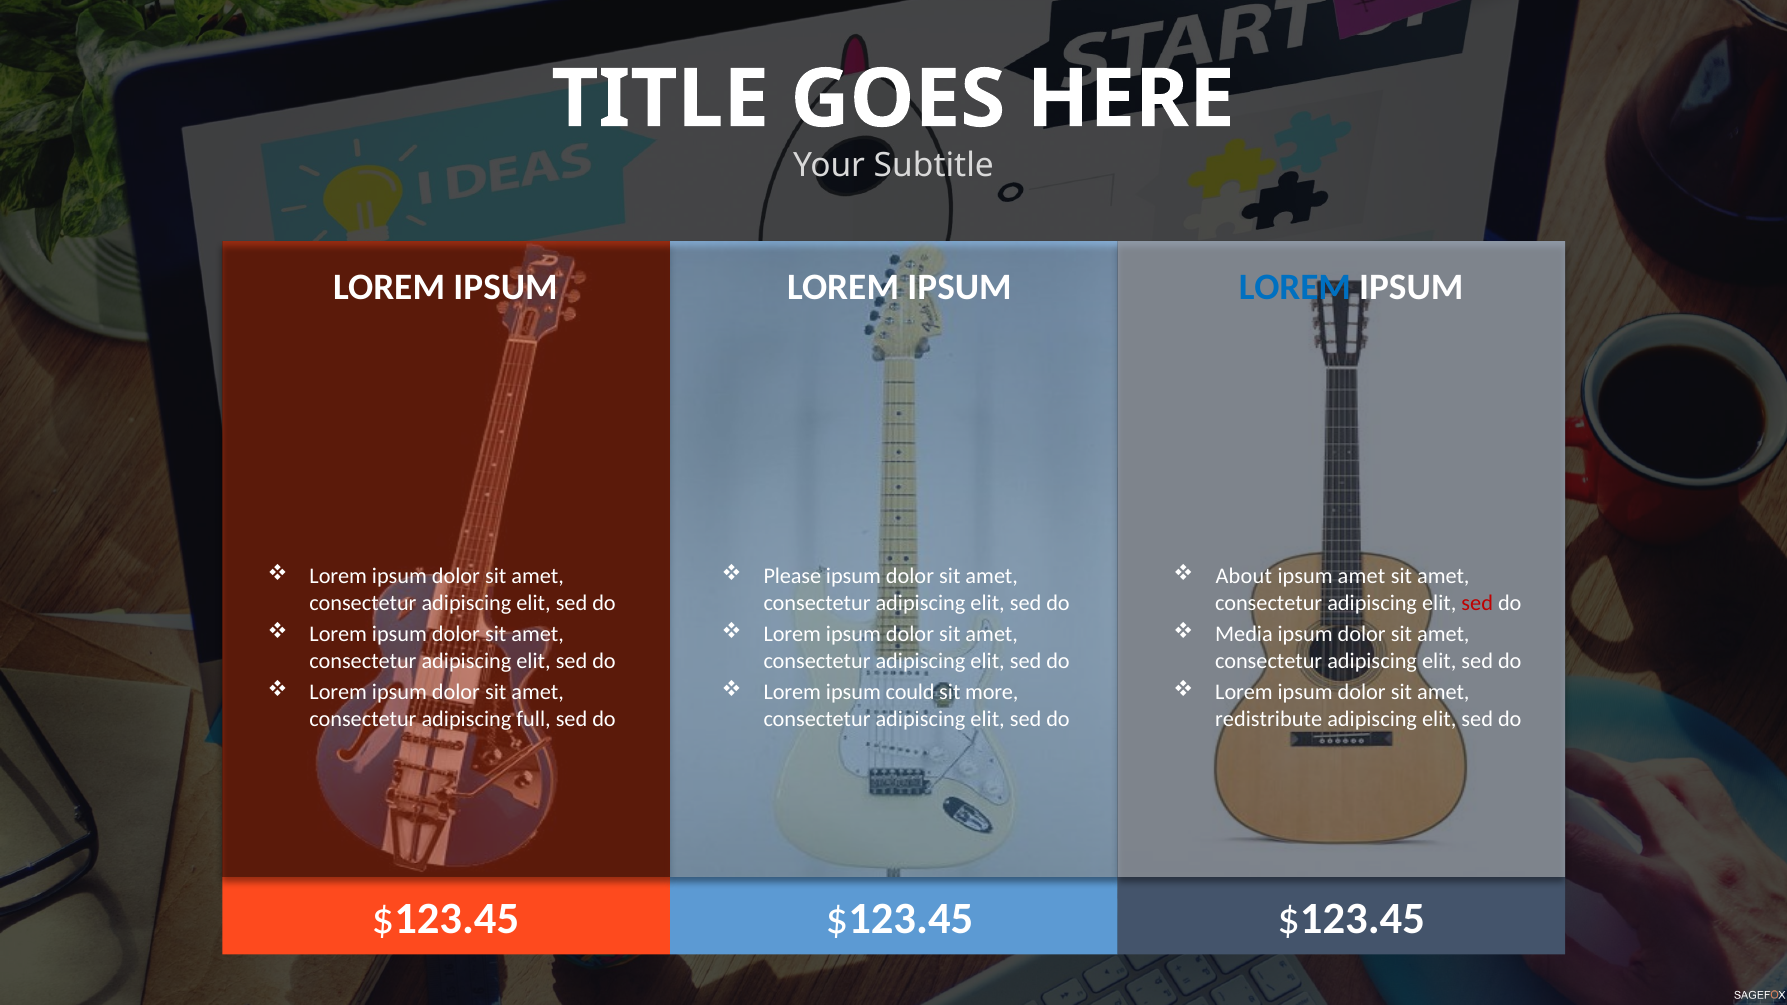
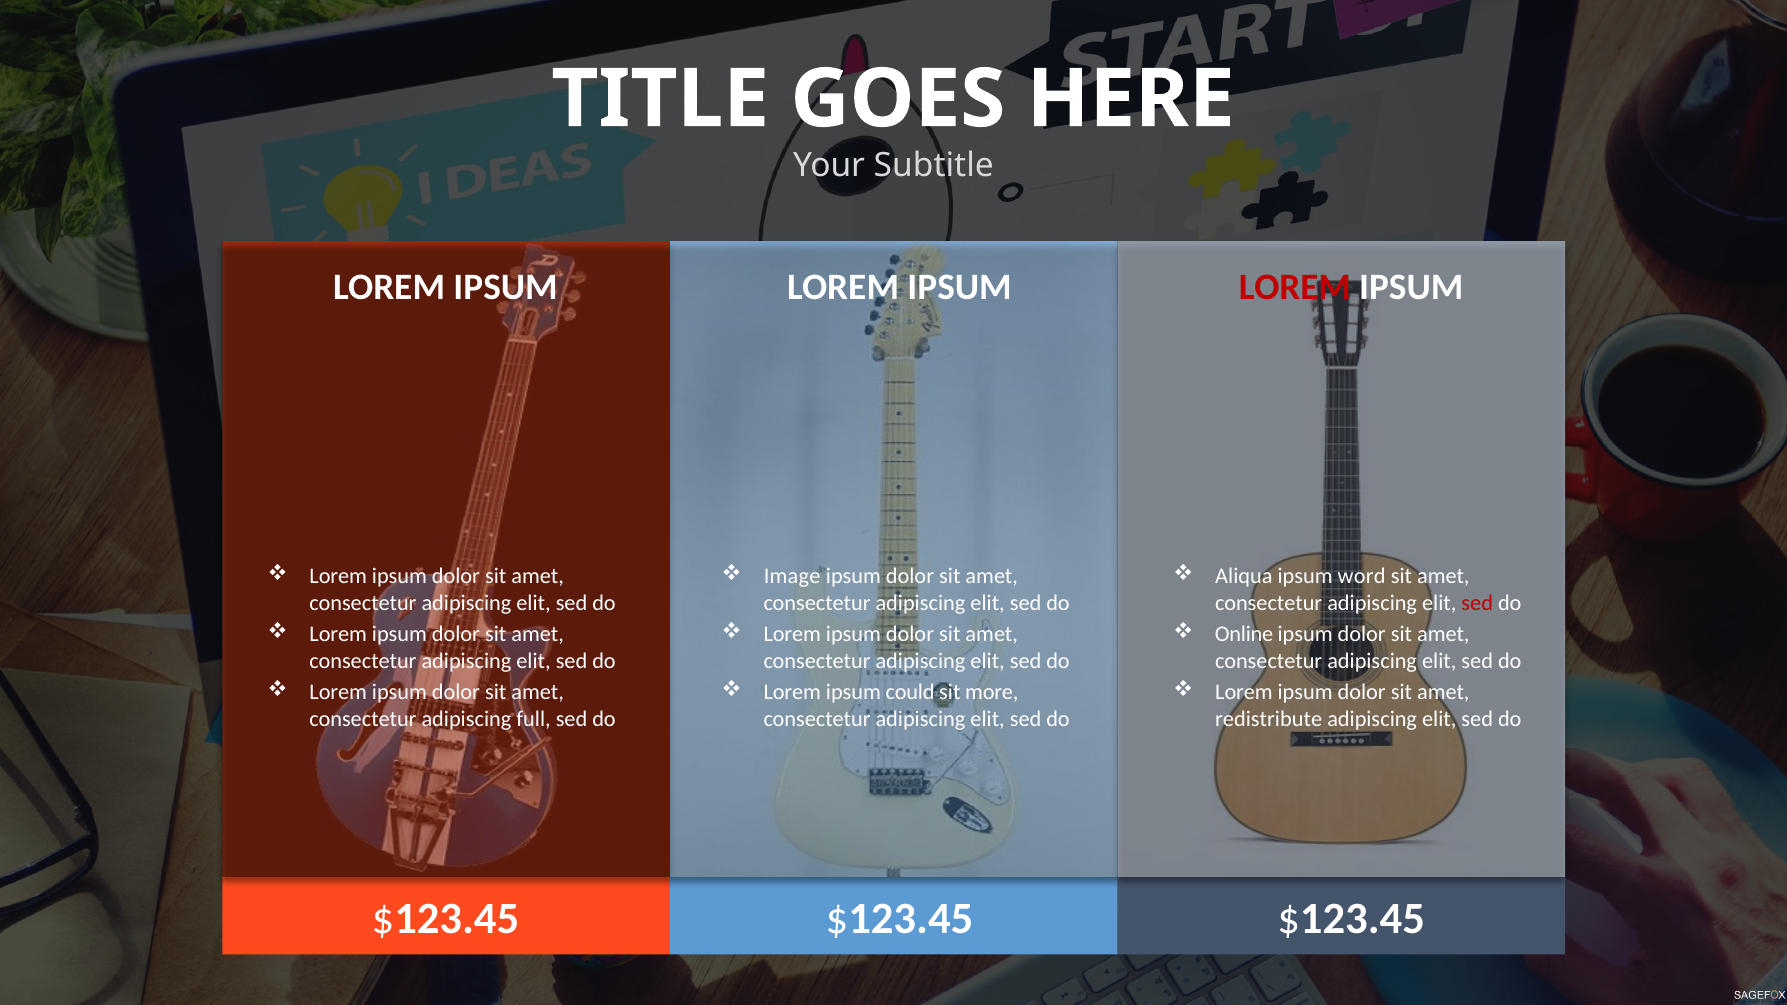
LOREM colour: blue -> red (1295, 288)
Please: Please -> Image (792, 577)
About: About -> Aliqua (1244, 577)
ipsum amet: amet -> word (1362, 577)
Media: Media -> Online (1244, 635)
